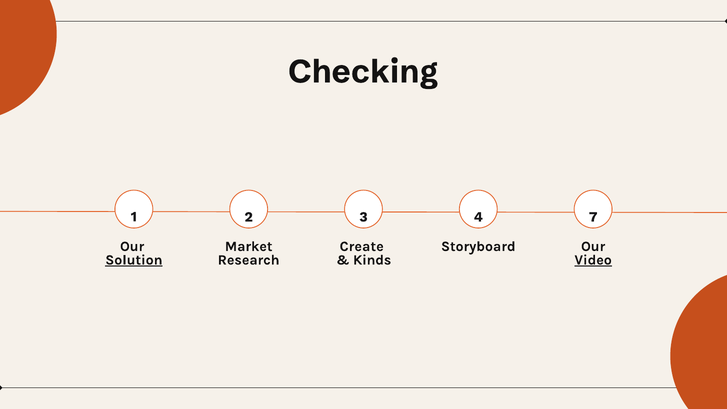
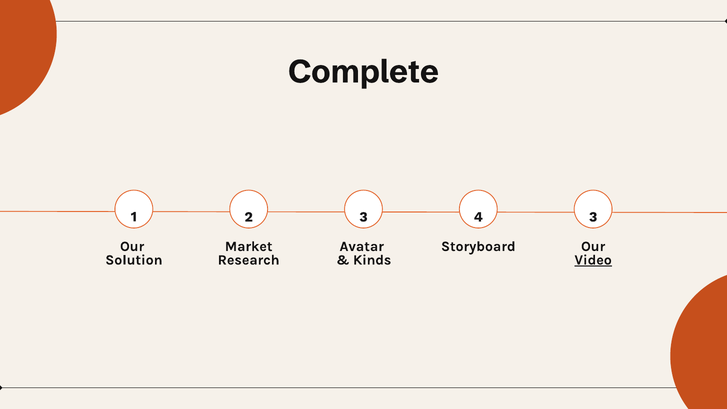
Checking: Checking -> Complete (364, 72)
4 7: 7 -> 3 (593, 217)
Create: Create -> Avatar (362, 246)
Solution underline: present -> none (134, 260)
